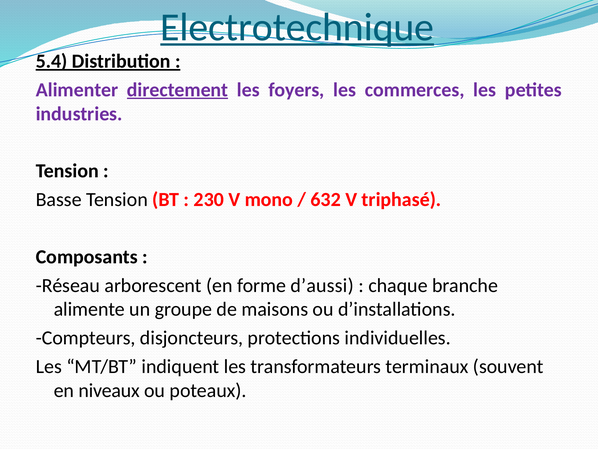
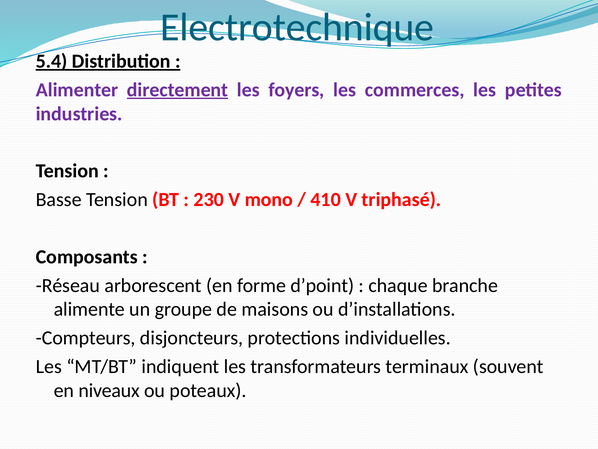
Electrotechnique underline: present -> none (297, 27)
632: 632 -> 410 (326, 199)
d’aussi: d’aussi -> d’point (322, 285)
